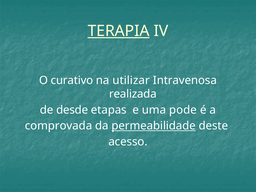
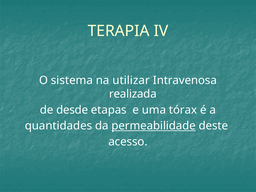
TERAPIA underline: present -> none (119, 31)
curativo: curativo -> sistema (72, 80)
pode: pode -> tórax (183, 110)
comprovada: comprovada -> quantidades (59, 126)
